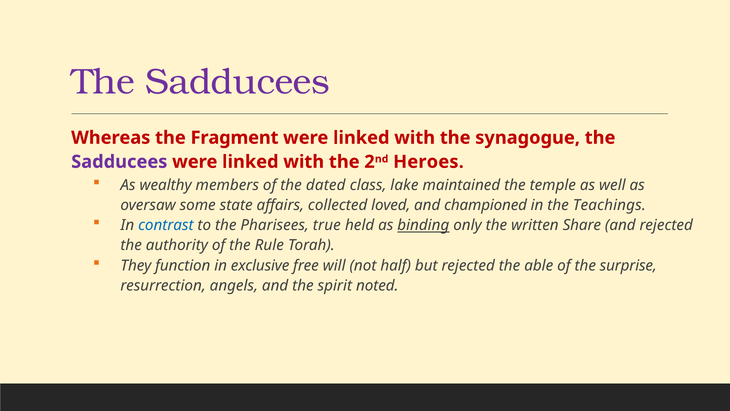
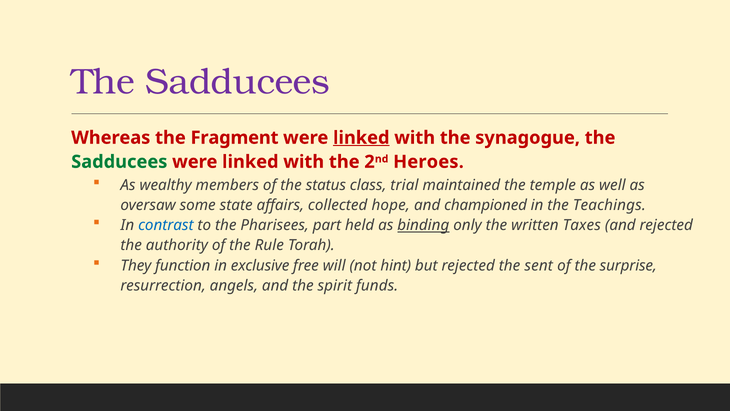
linked underline: none -> present (361, 138)
Sadducees colour: purple -> green (119, 162)
dated: dated -> status (326, 185)
lake: lake -> trial (404, 185)
loved: loved -> hope (391, 205)
true: true -> part (327, 225)
Share: Share -> Taxes (582, 225)
half: half -> hint (396, 265)
able: able -> sent (539, 265)
noted: noted -> funds (377, 285)
